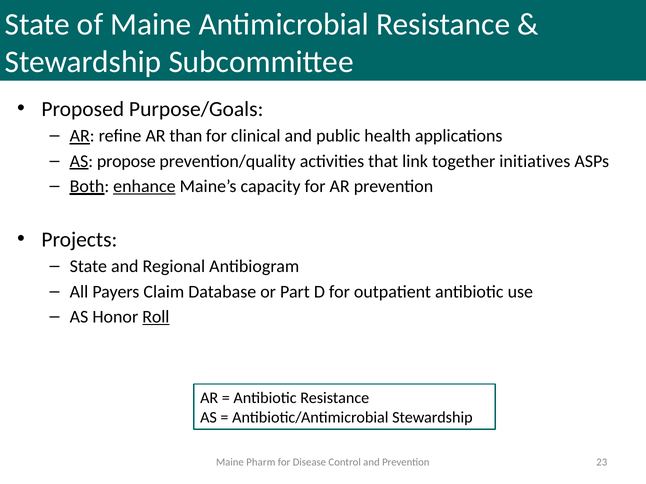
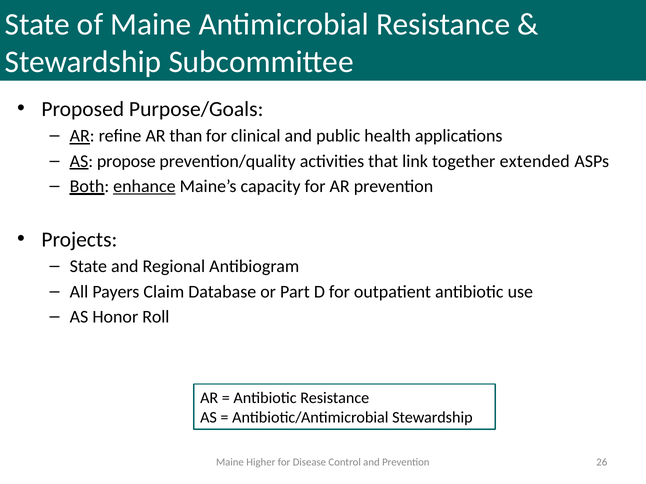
initiatives: initiatives -> extended (535, 161)
Roll underline: present -> none (156, 317)
Pharm: Pharm -> Higher (261, 463)
23: 23 -> 26 (602, 463)
